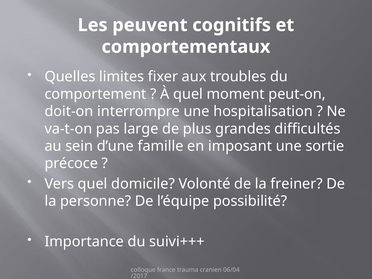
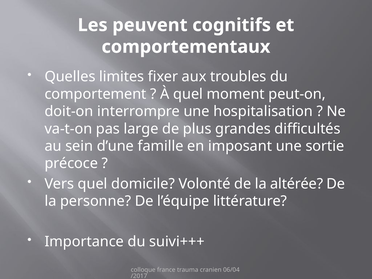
freiner: freiner -> altérée (297, 184)
possibilité: possibilité -> littérature (250, 201)
